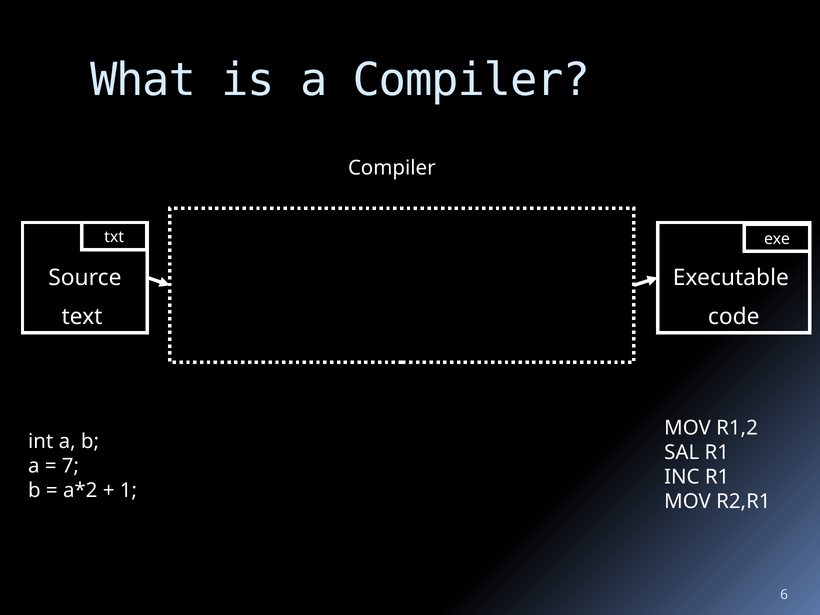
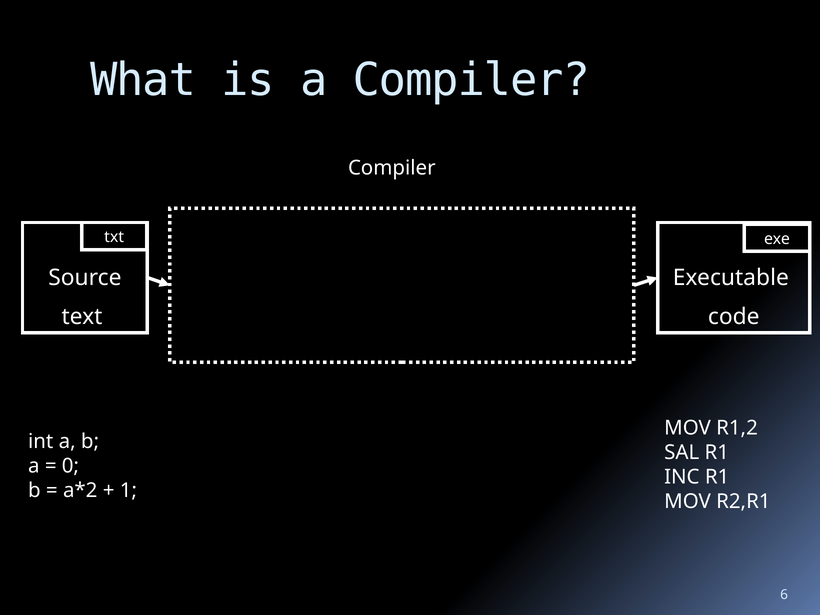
7: 7 -> 0 (70, 466)
